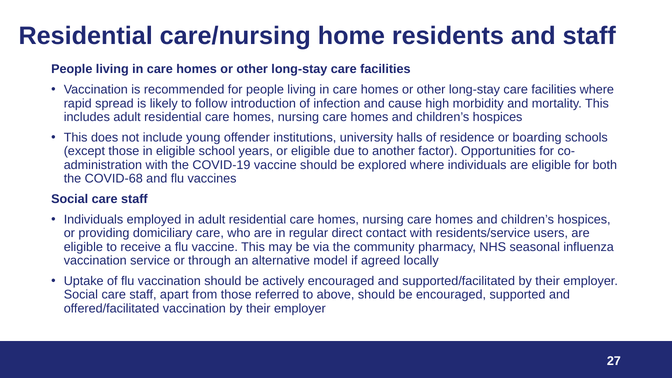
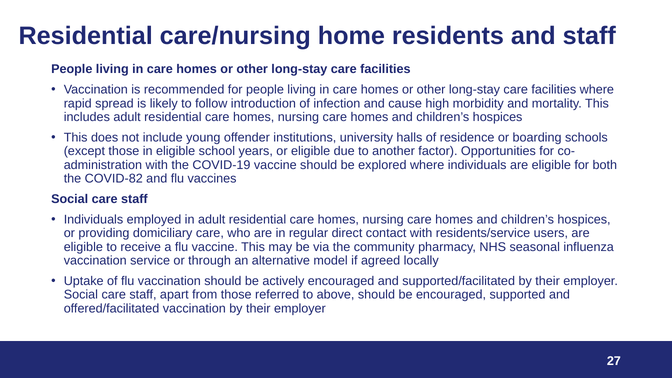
COVID-68: COVID-68 -> COVID-82 (114, 178)
